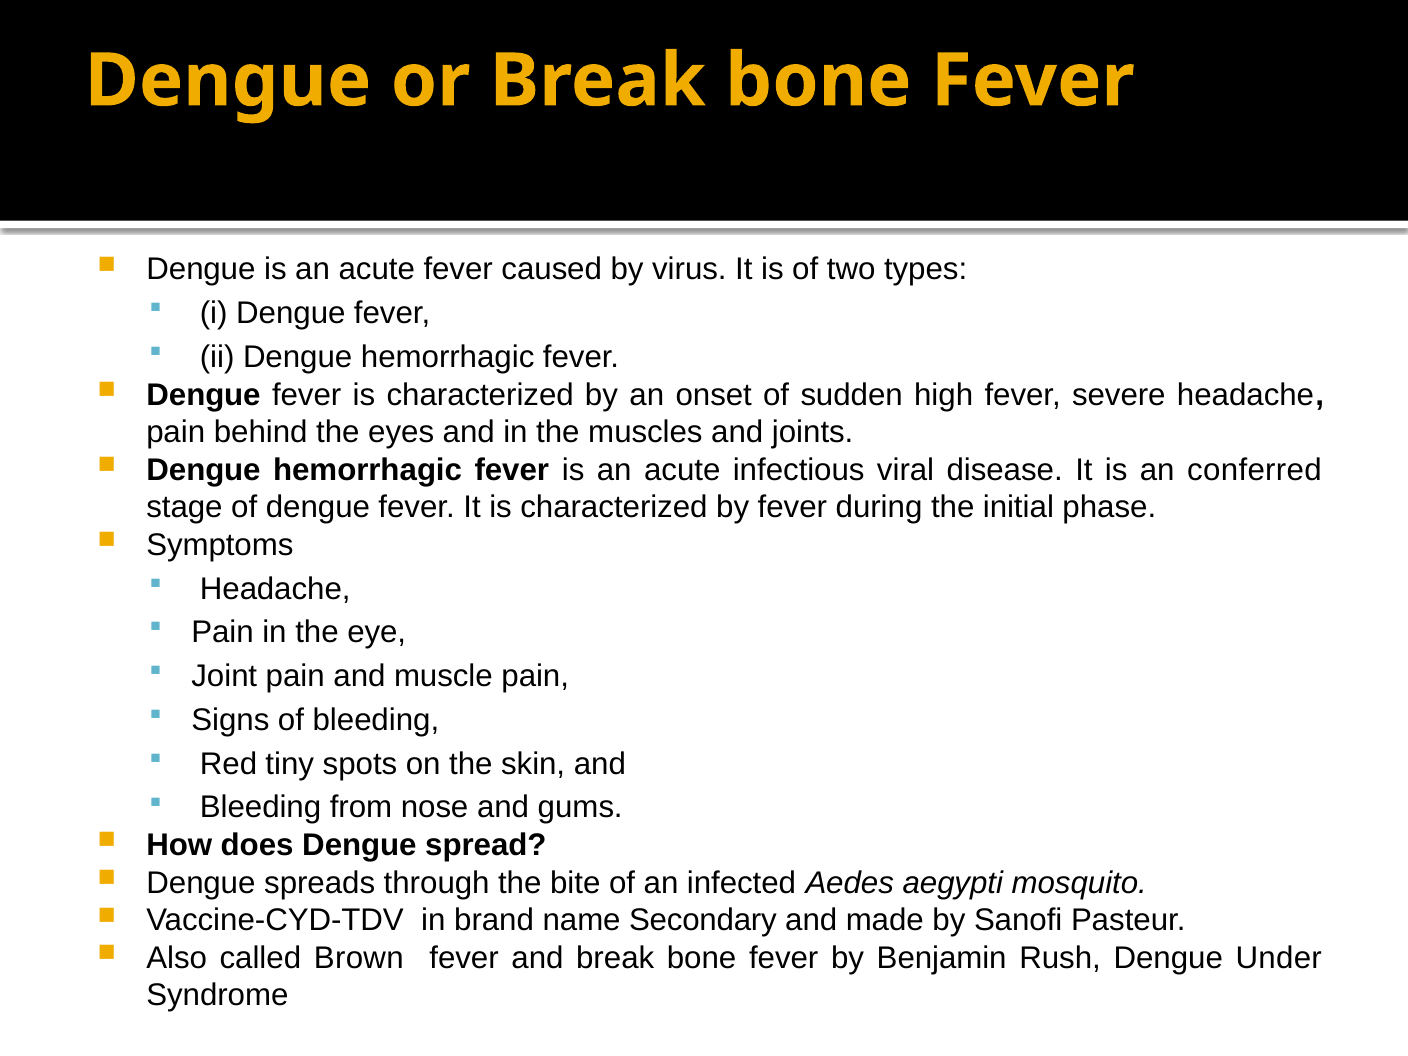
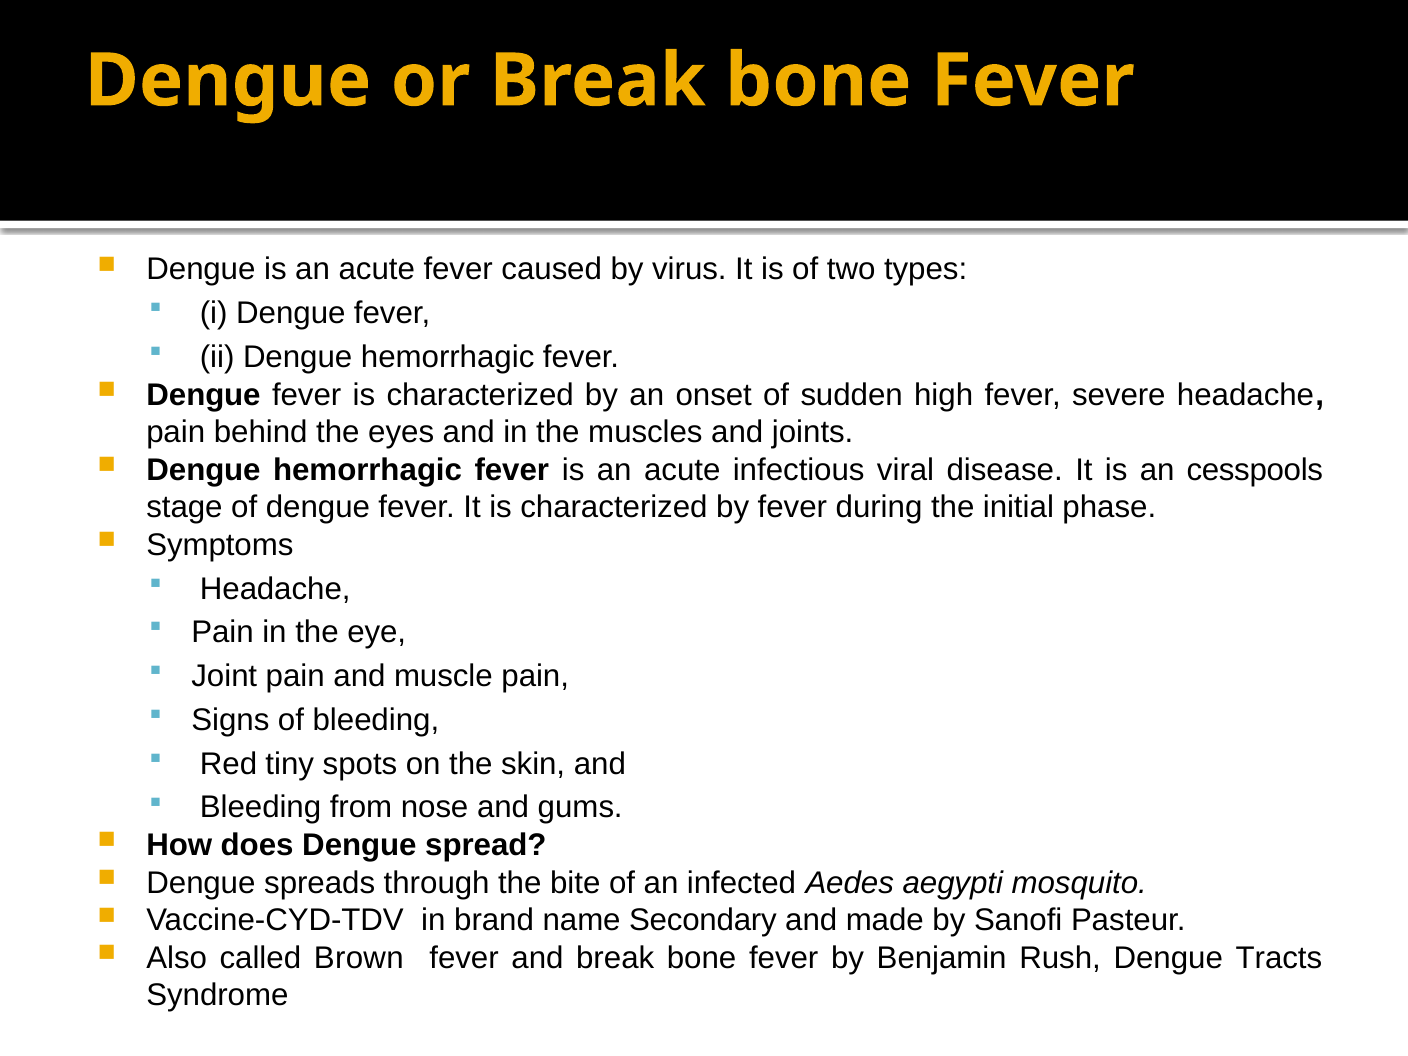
conferred: conferred -> cesspools (1255, 470)
Under: Under -> Tracts (1279, 958)
